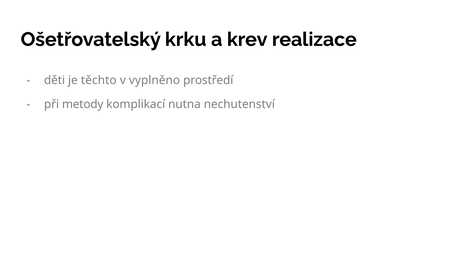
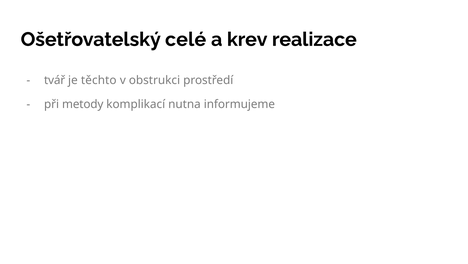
krku: krku -> celé (186, 39)
děti: děti -> tvář (55, 80)
vyplněno: vyplněno -> obstrukci (155, 80)
nechutenství: nechutenství -> informujeme (239, 104)
